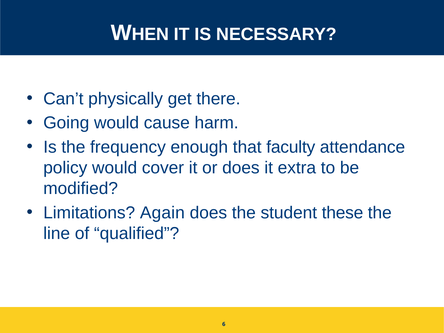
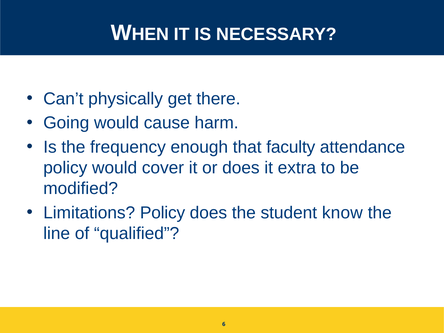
Limitations Again: Again -> Policy (163, 213)
these: these -> know (342, 213)
